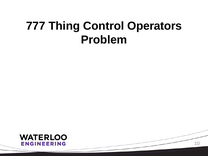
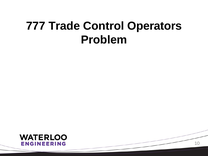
Thing: Thing -> Trade (64, 26)
